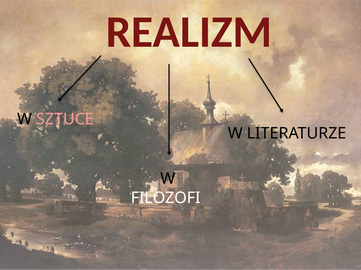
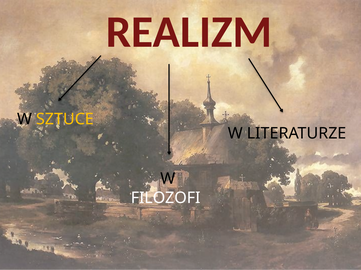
SZTUCE colour: pink -> yellow (65, 119)
